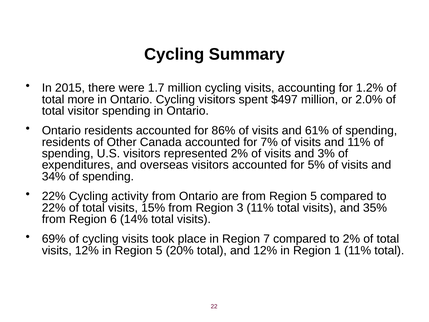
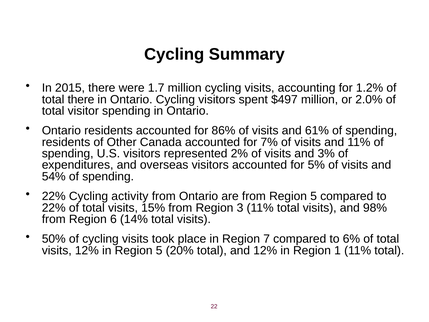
total more: more -> there (81, 99)
34%: 34% -> 54% (54, 176)
35%: 35% -> 98% (375, 208)
69%: 69% -> 50% (54, 239)
to 2%: 2% -> 6% (351, 239)
